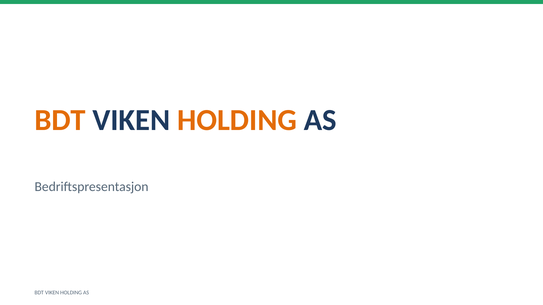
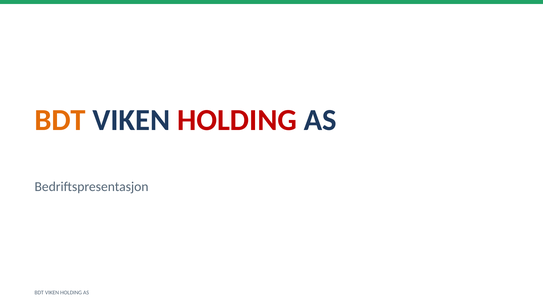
HOLDING colour: orange -> red (237, 120)
